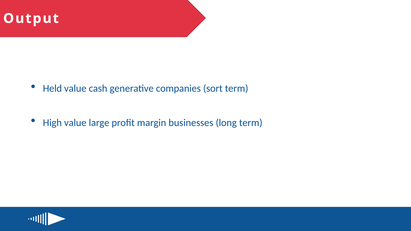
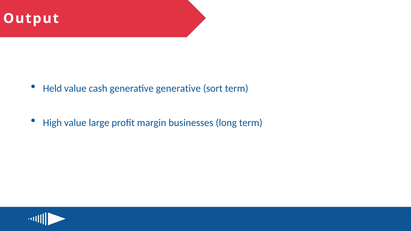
generative companies: companies -> generative (178, 88)
